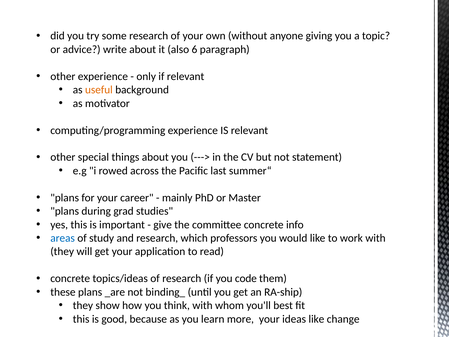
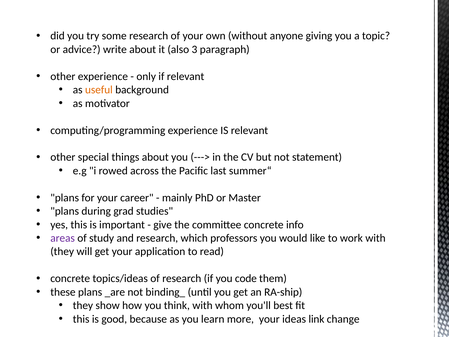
6: 6 -> 3 (194, 49)
areas colour: blue -> purple (63, 238)
ideas like: like -> link (316, 319)
